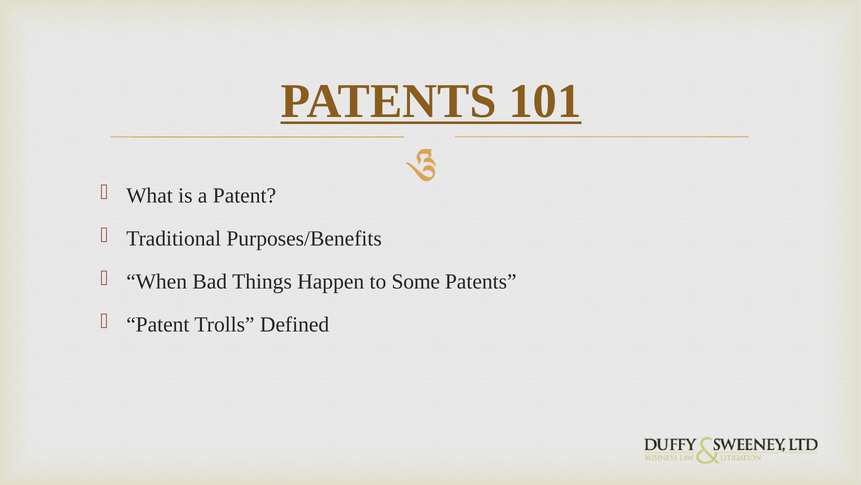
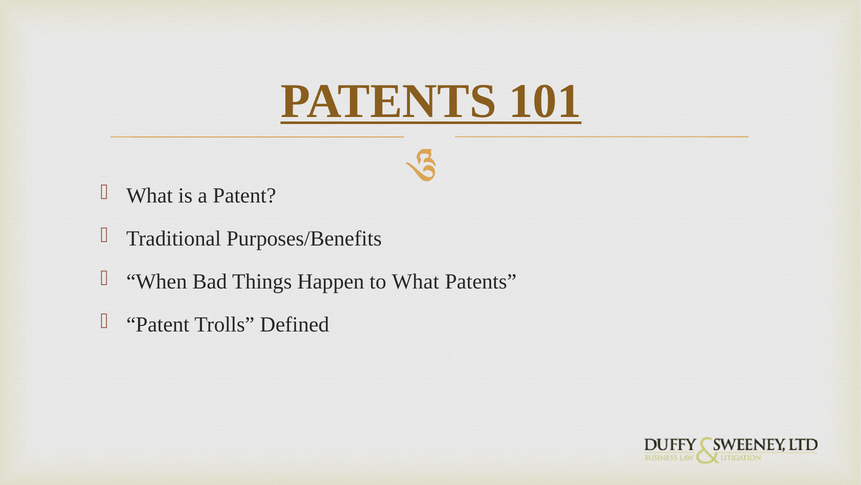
to Some: Some -> What (416, 281)
